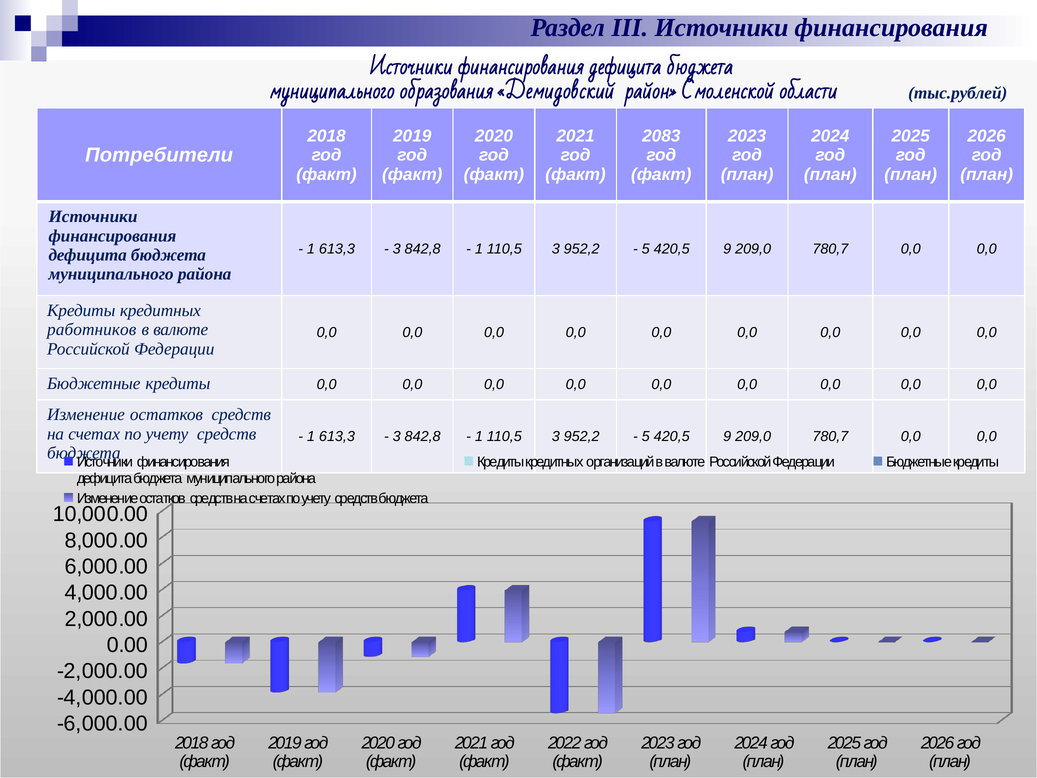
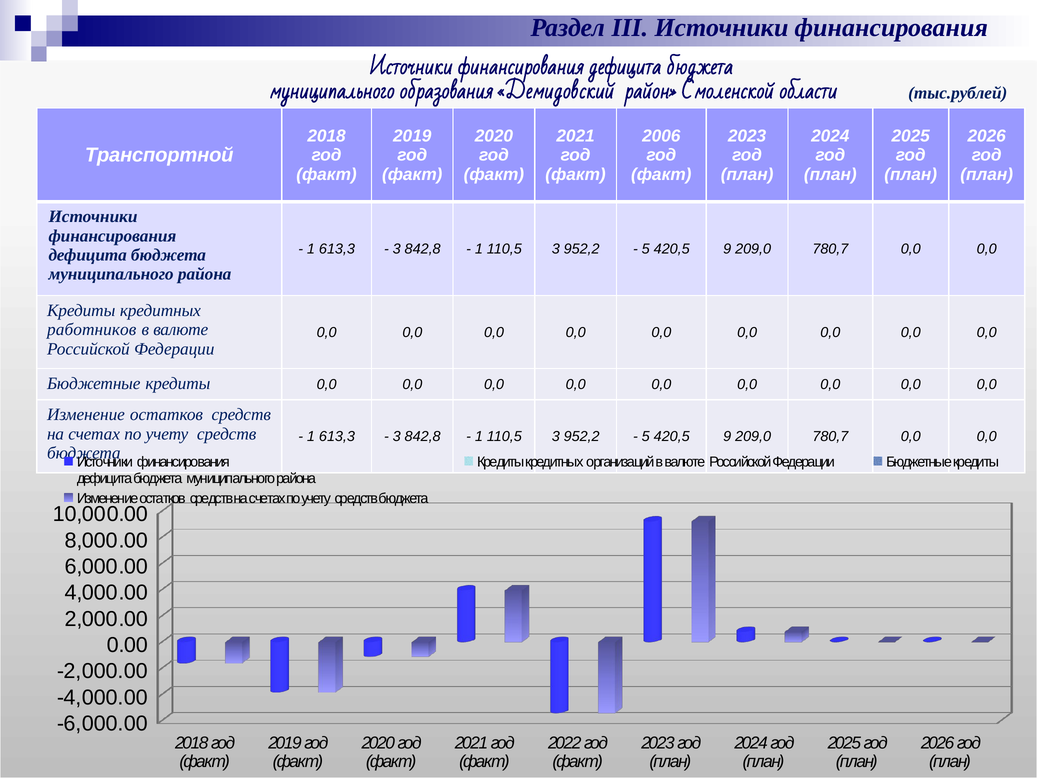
2083: 2083 -> 2006 (661, 136)
Потребители: Потребители -> Транспортной (159, 155)
